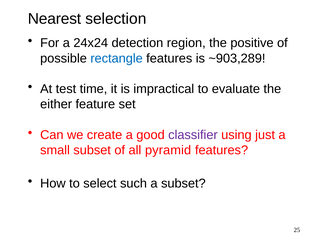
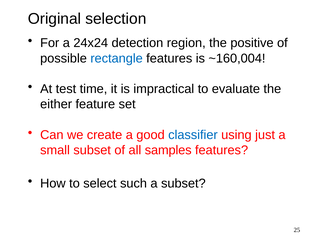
Nearest: Nearest -> Original (54, 19)
~903,289: ~903,289 -> ~160,004 (237, 58)
classifier colour: purple -> blue (193, 135)
pyramid: pyramid -> samples (168, 150)
